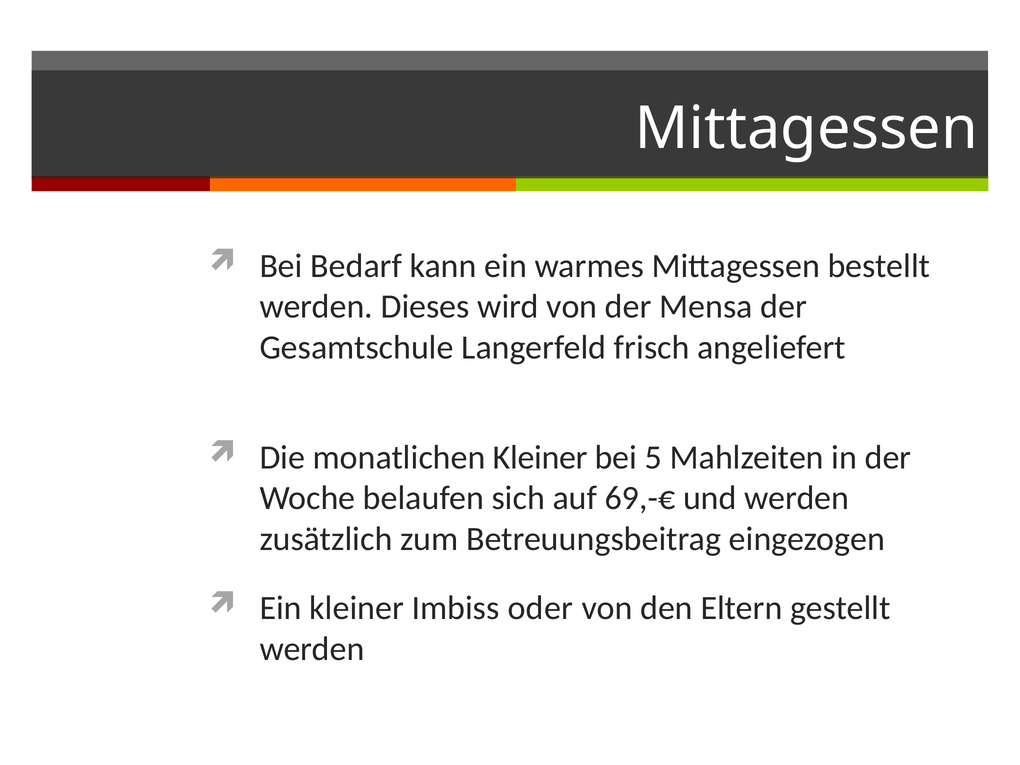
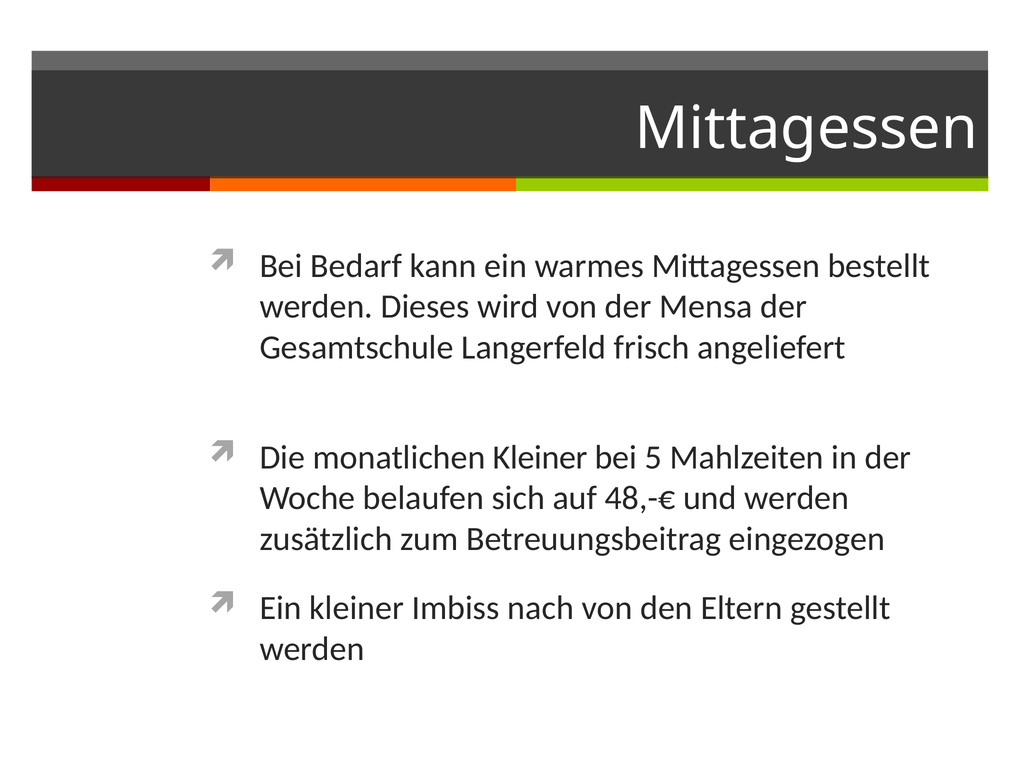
69,-€: 69,-€ -> 48,-€ (640, 498)
oder: oder -> nach (541, 608)
